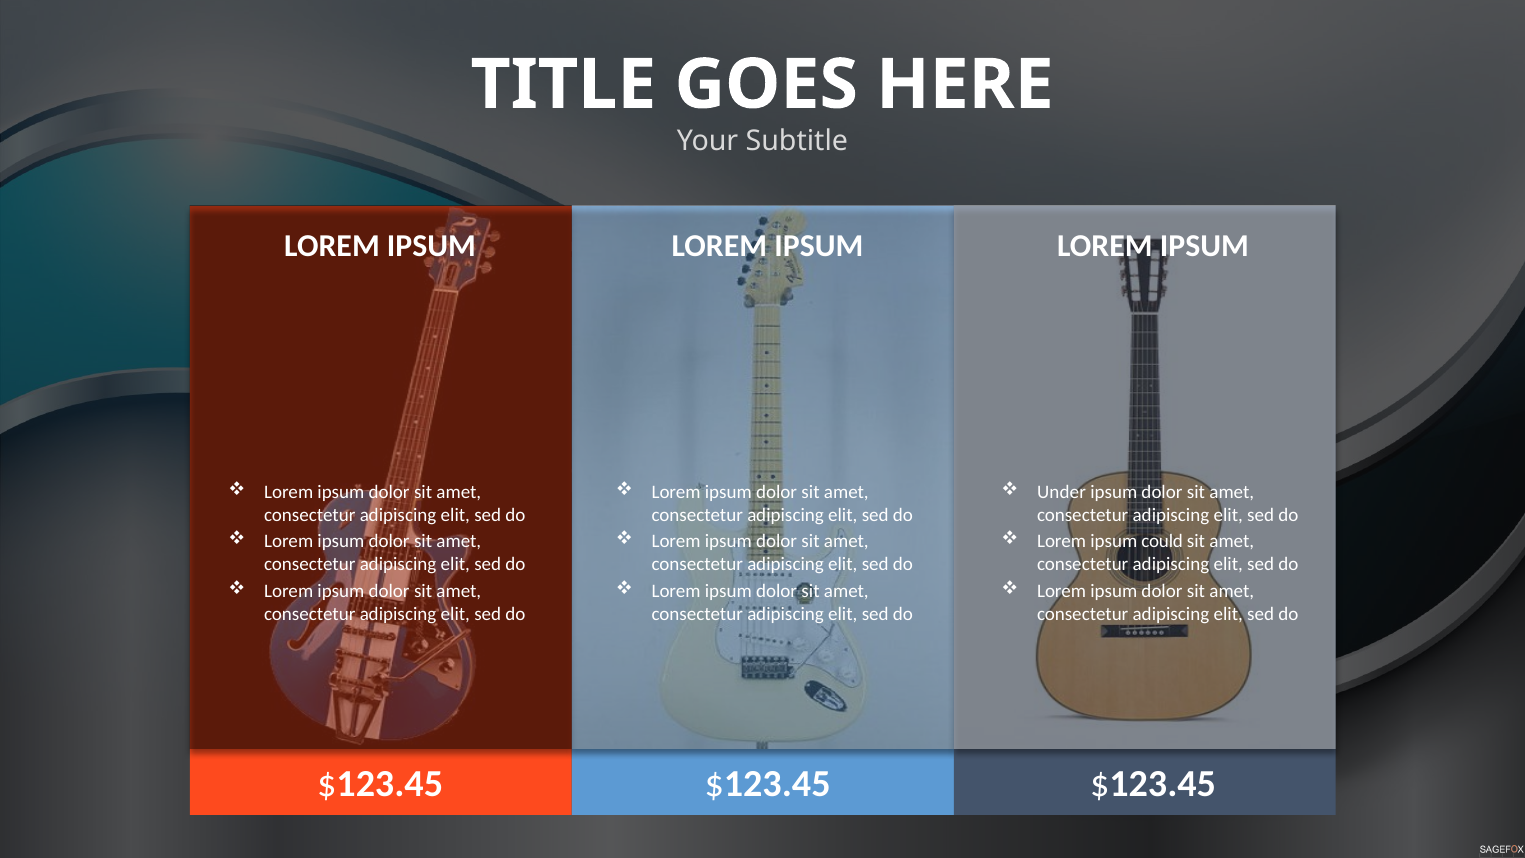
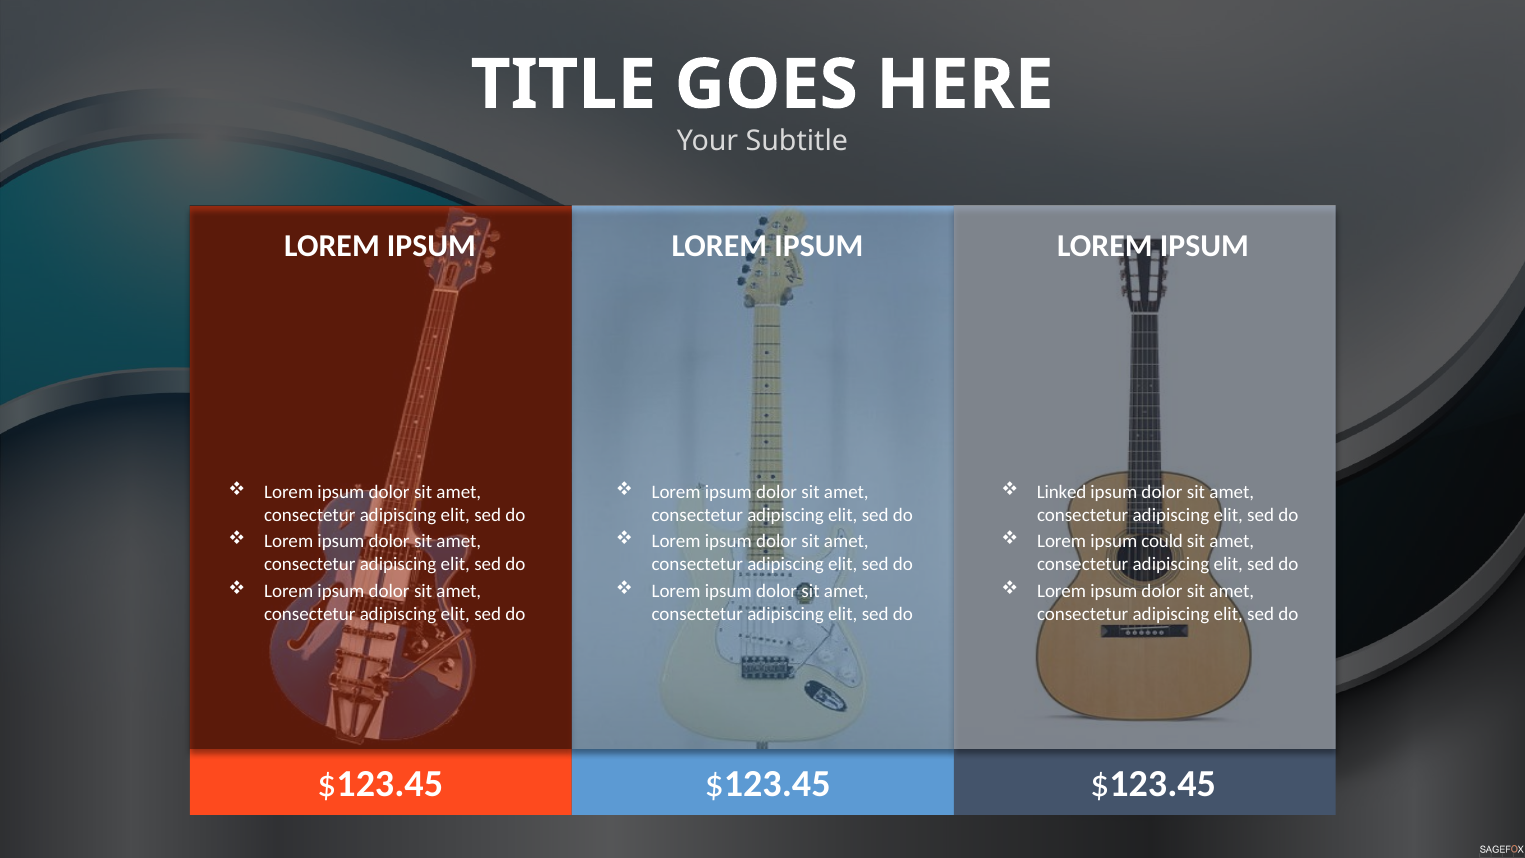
Under: Under -> Linked (1062, 492)
